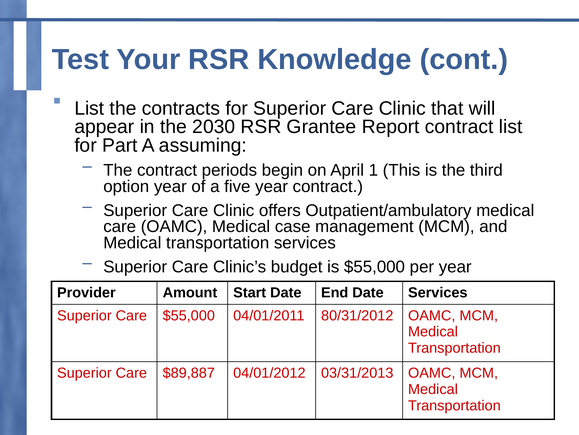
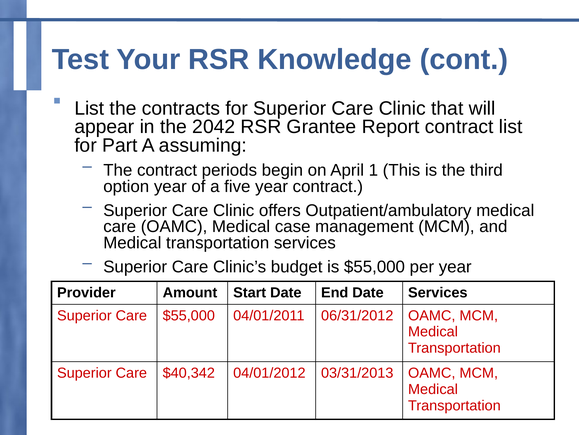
2030: 2030 -> 2042 (214, 127)
80/31/2012: 80/31/2012 -> 06/31/2012 (357, 315)
$89,887: $89,887 -> $40,342 (189, 372)
